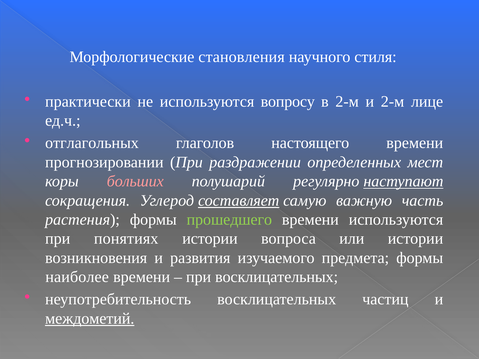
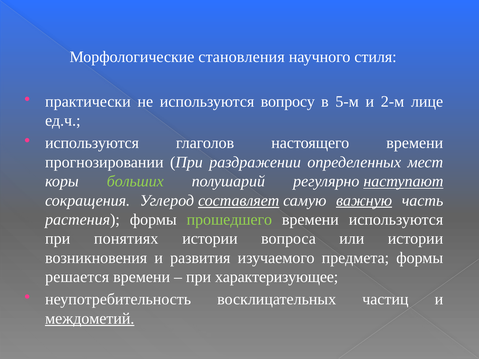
в 2-м: 2-м -> 5-м (347, 102)
отглагольных: отглагольных -> используются (92, 143)
больших colour: pink -> light green (135, 181)
важную underline: none -> present (364, 201)
наиболее: наиболее -> решается (77, 277)
при восклицательных: восклицательных -> характеризующее (277, 277)
